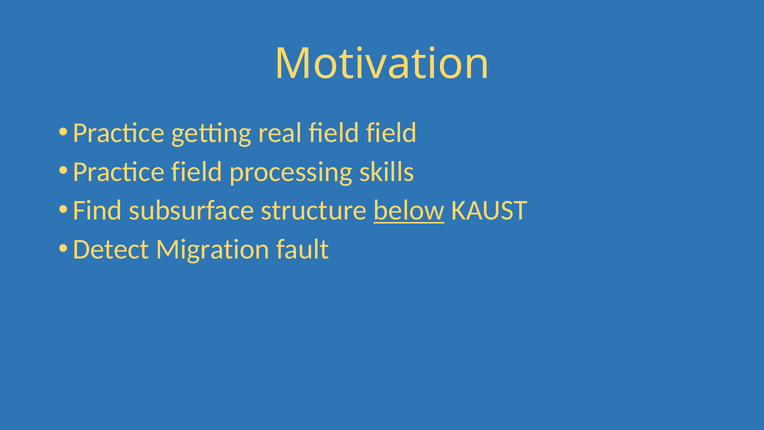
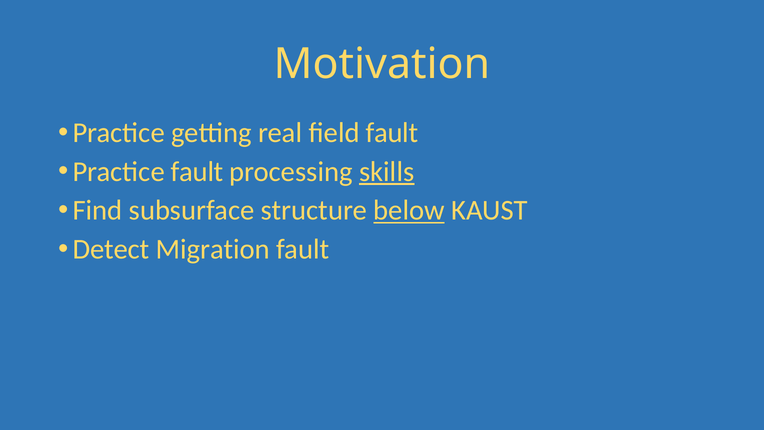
field field: field -> fault (392, 133)
Practice field: field -> fault (197, 171)
skills underline: none -> present (387, 171)
